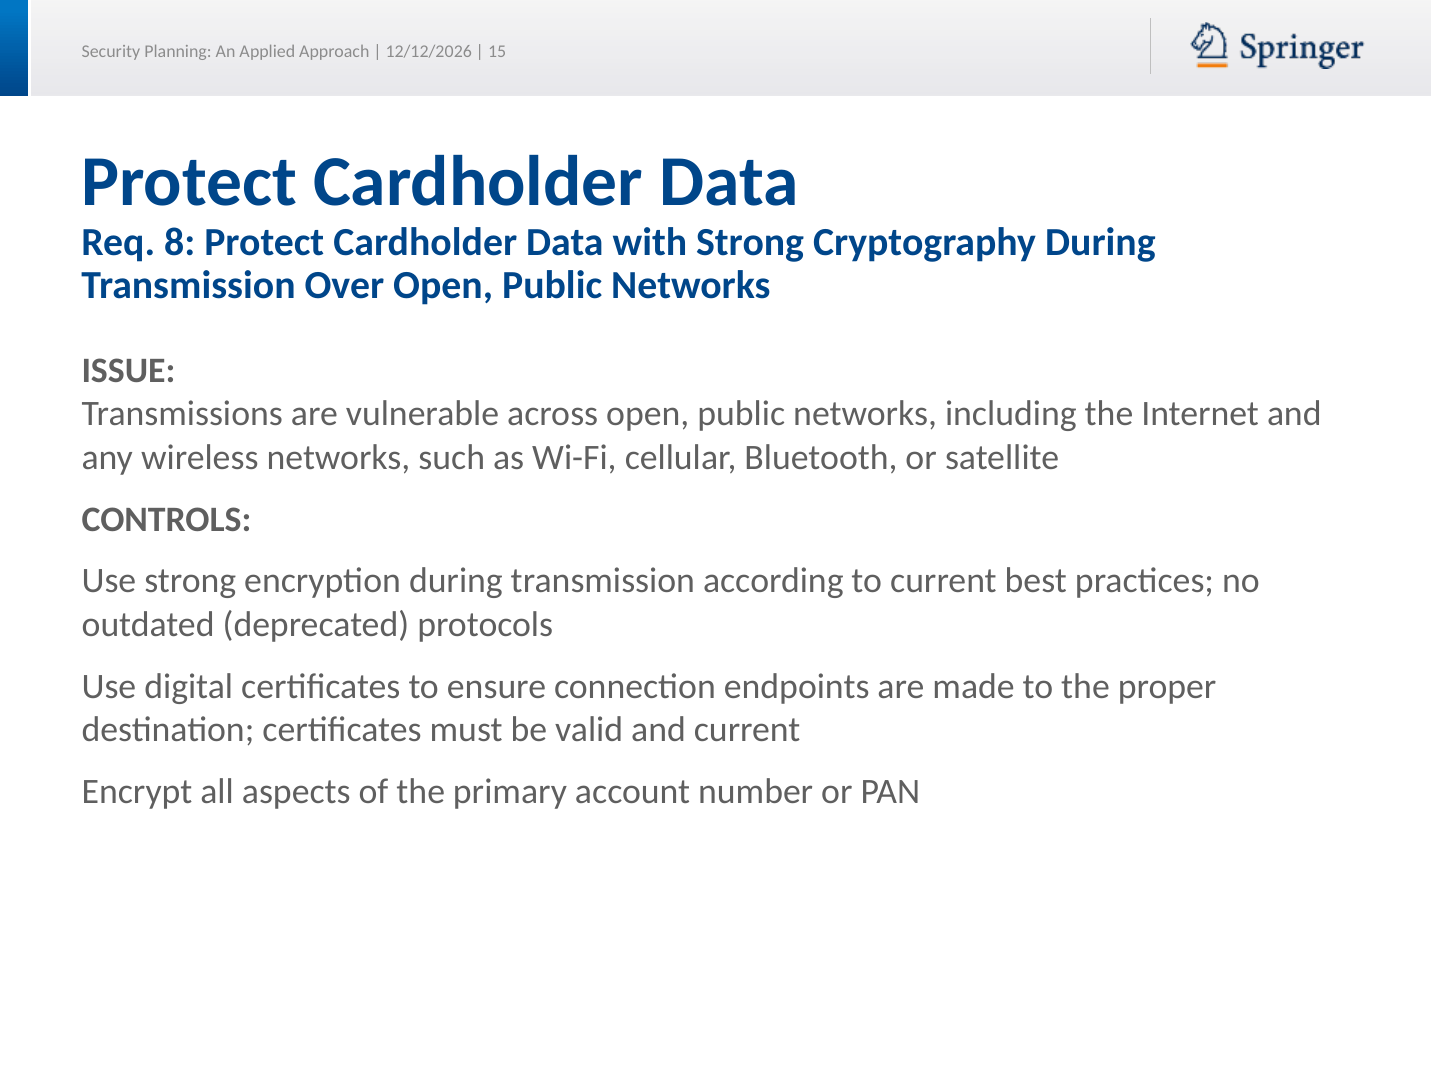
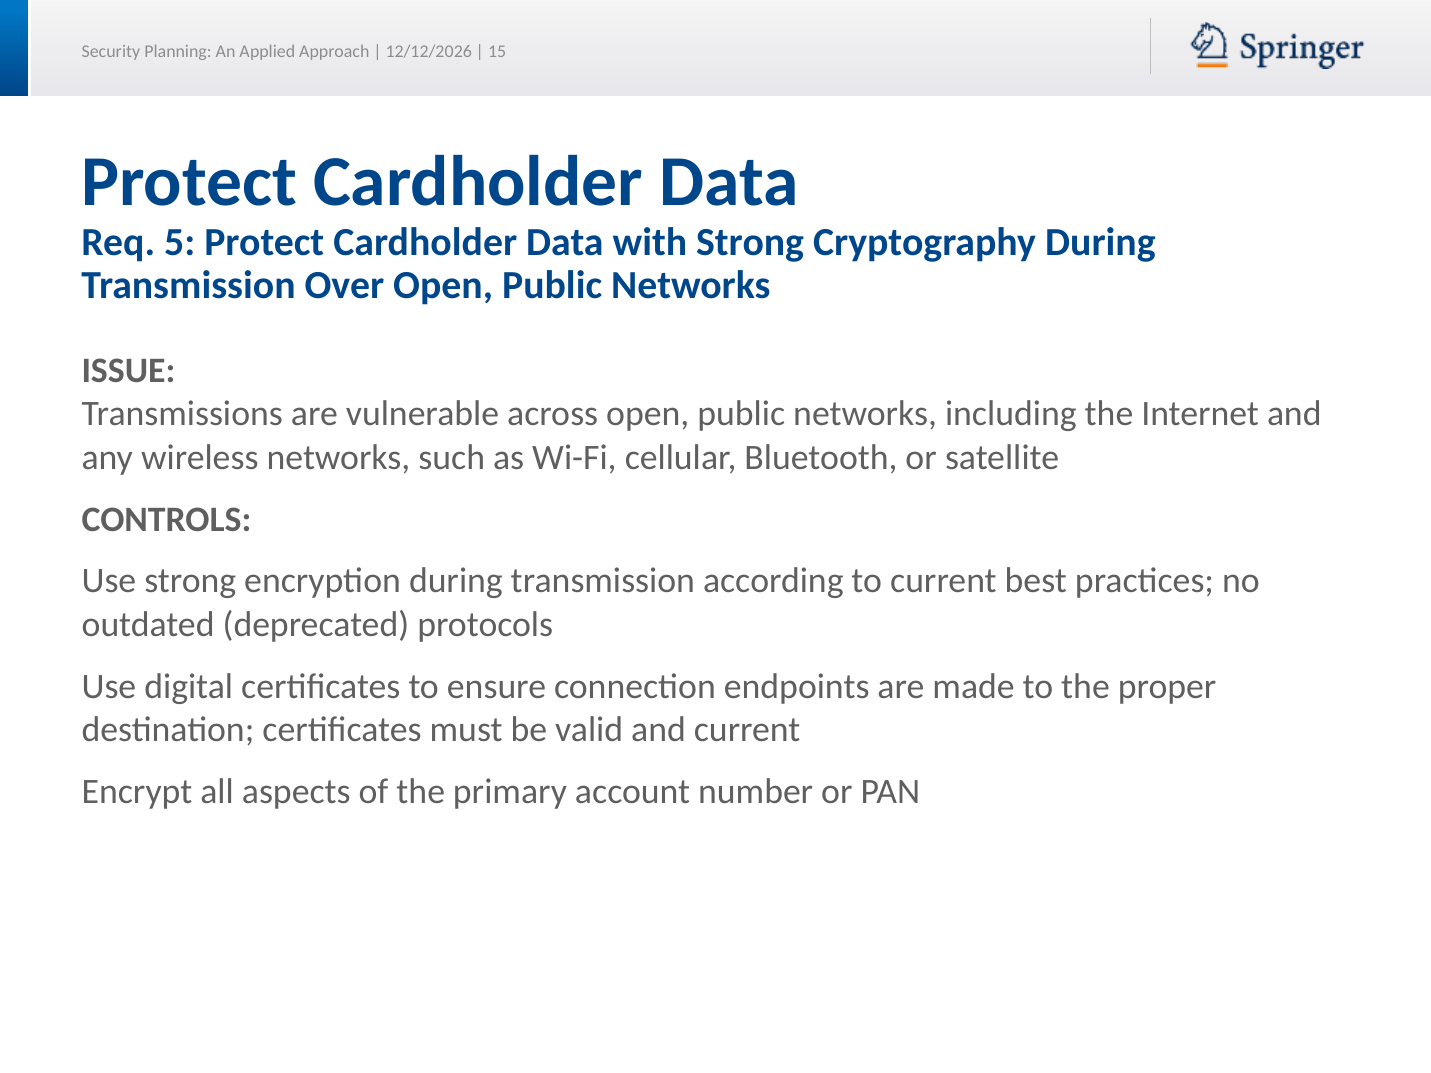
8: 8 -> 5 (180, 242)
